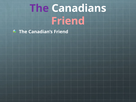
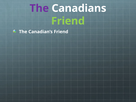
Friend colour: pink -> light green (68, 21)
